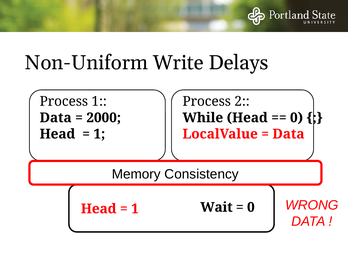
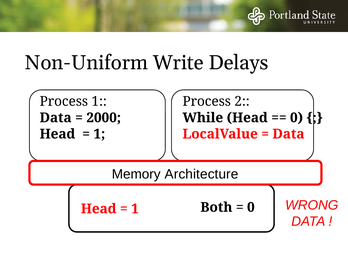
Consistency: Consistency -> Architecture (202, 174)
Wait: Wait -> Both (216, 207)
